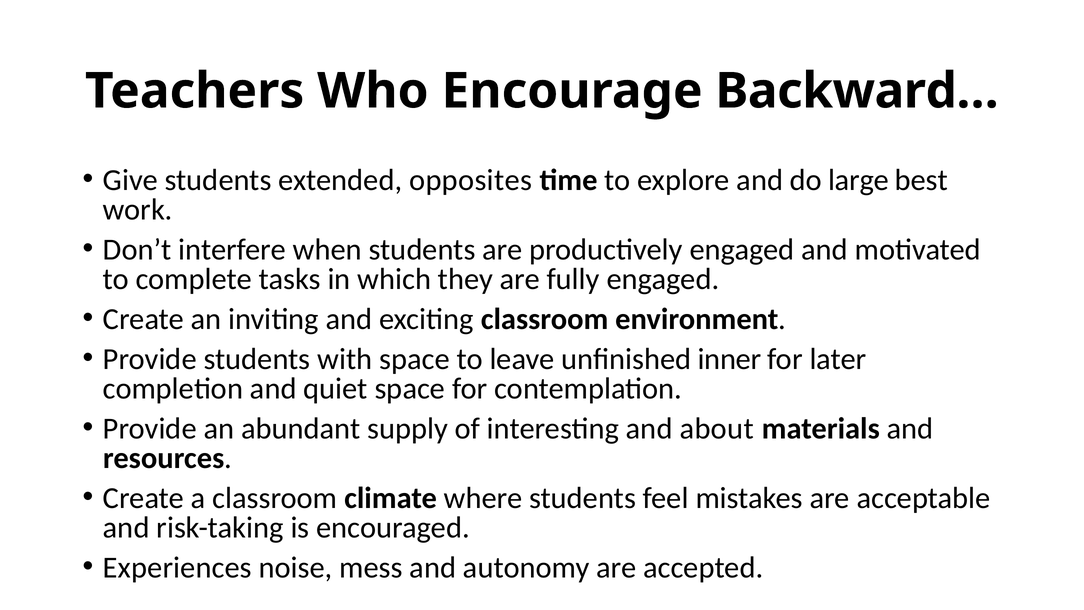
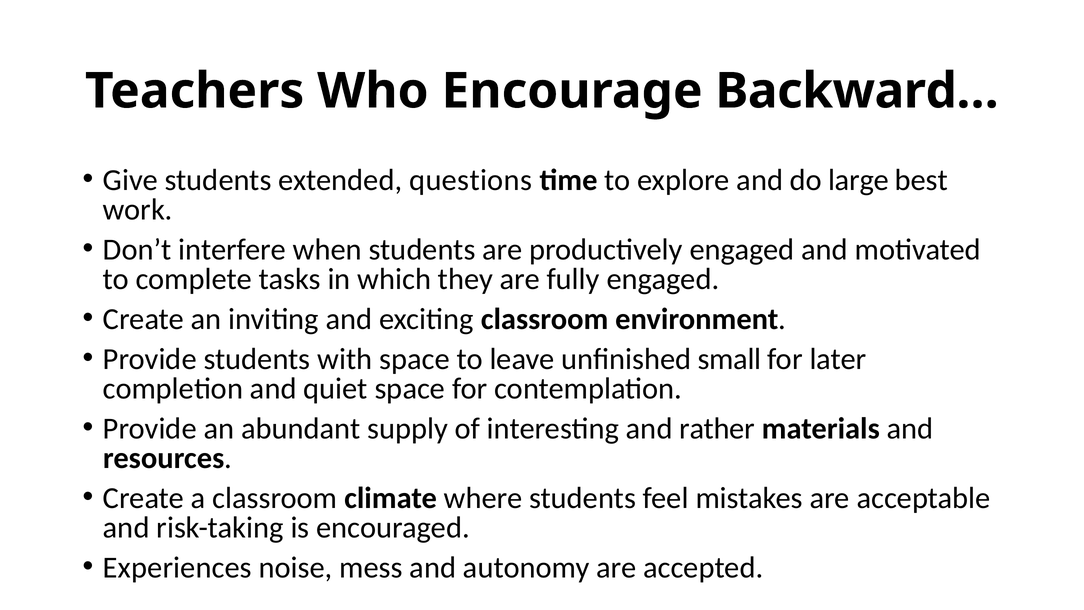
opposites: opposites -> questions (471, 180)
inner: inner -> small (730, 359)
about: about -> rather (717, 428)
